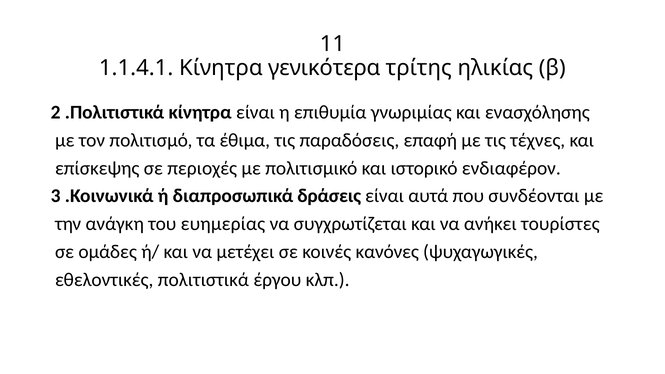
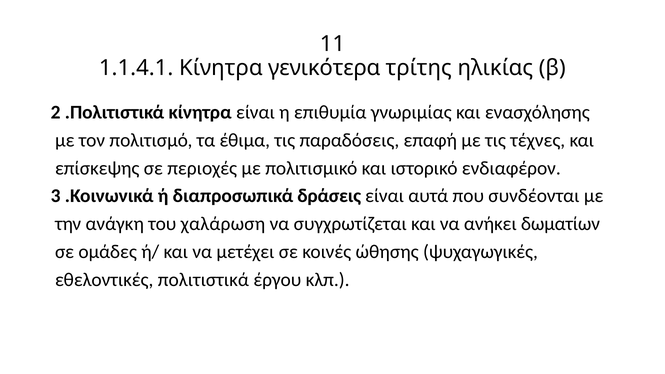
ευημερίας: ευημερίας -> χαλάρωση (223, 224)
τουρίστες: τουρίστες -> δωματίων (560, 224)
κανόνες: κανόνες -> ώθησης (387, 252)
